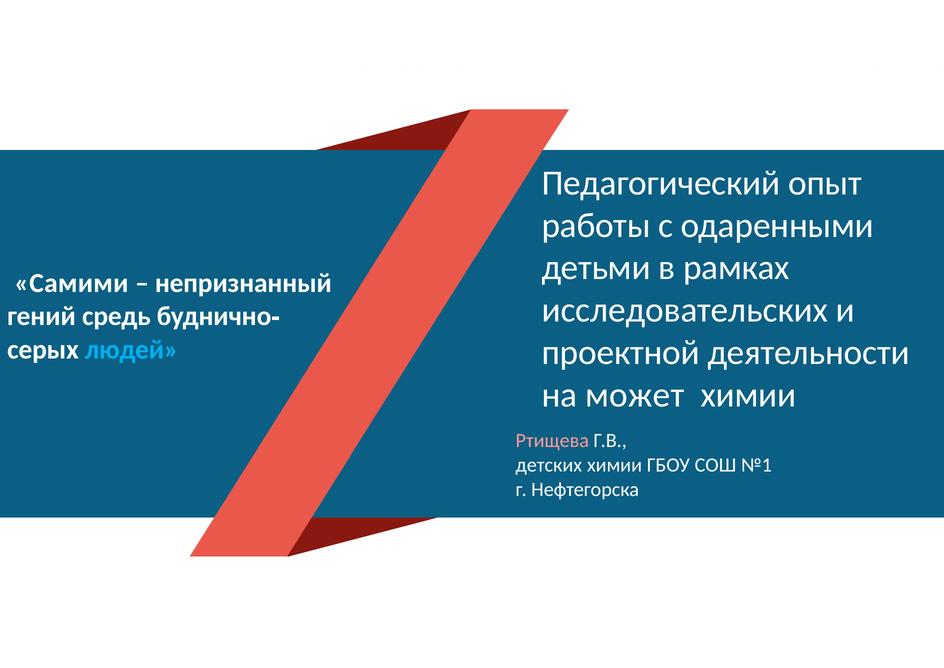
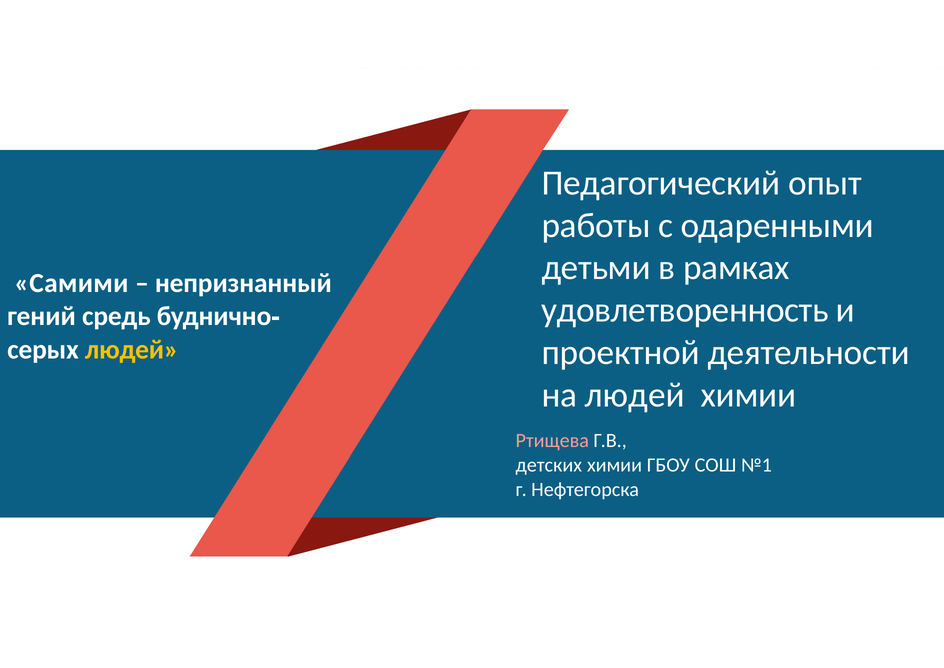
исследовательских: исследовательских -> удовлетворенность (685, 310)
людей colour: light blue -> yellow (132, 349)
на может: может -> людей (635, 395)
